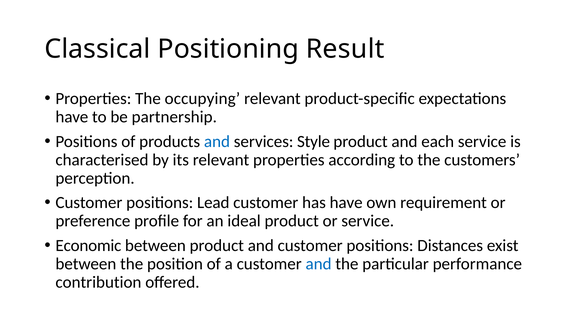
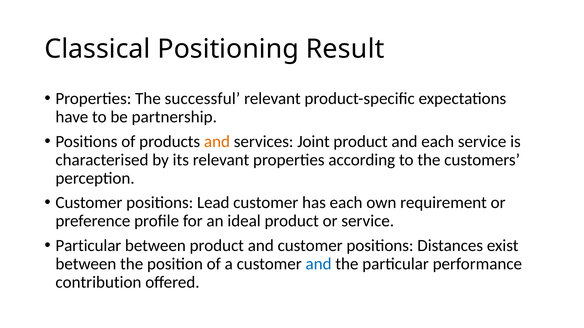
occupying: occupying -> successful (202, 99)
and colour: blue -> orange (217, 142)
Style: Style -> Joint (314, 142)
has have: have -> each (346, 203)
Economic: Economic -> Particular (88, 246)
